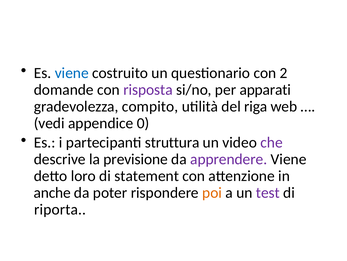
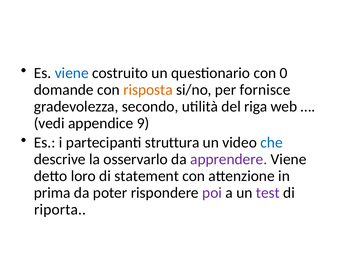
2: 2 -> 0 (284, 73)
risposta colour: purple -> orange (148, 89)
apparati: apparati -> fornisce (265, 89)
compito: compito -> secondo (150, 106)
0: 0 -> 9 (143, 123)
che colour: purple -> blue (272, 142)
previsione: previsione -> osservarlo (136, 159)
anche: anche -> prima (52, 192)
poi colour: orange -> purple (212, 192)
